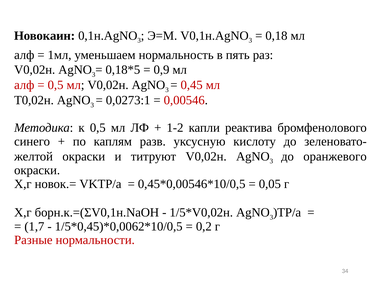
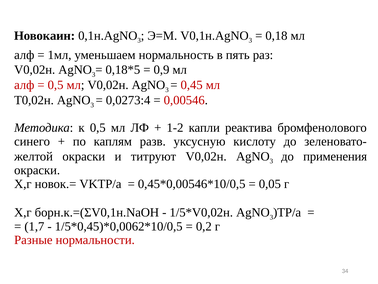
0,0273:1: 0,0273:1 -> 0,0273:4 (128, 100)
оранжевого: оранжевого -> применения (335, 156)
